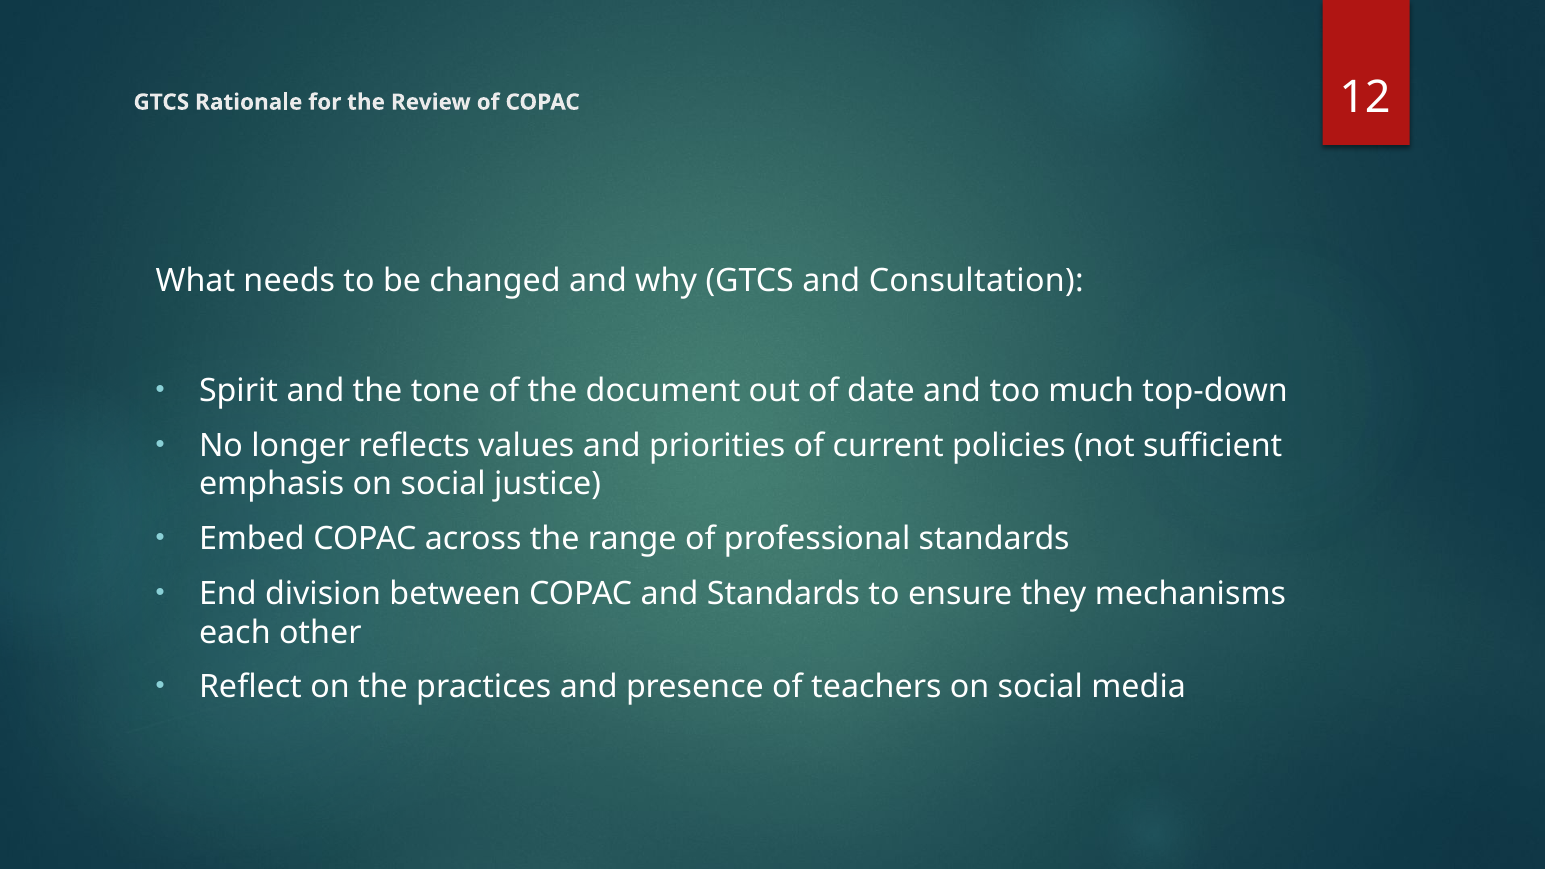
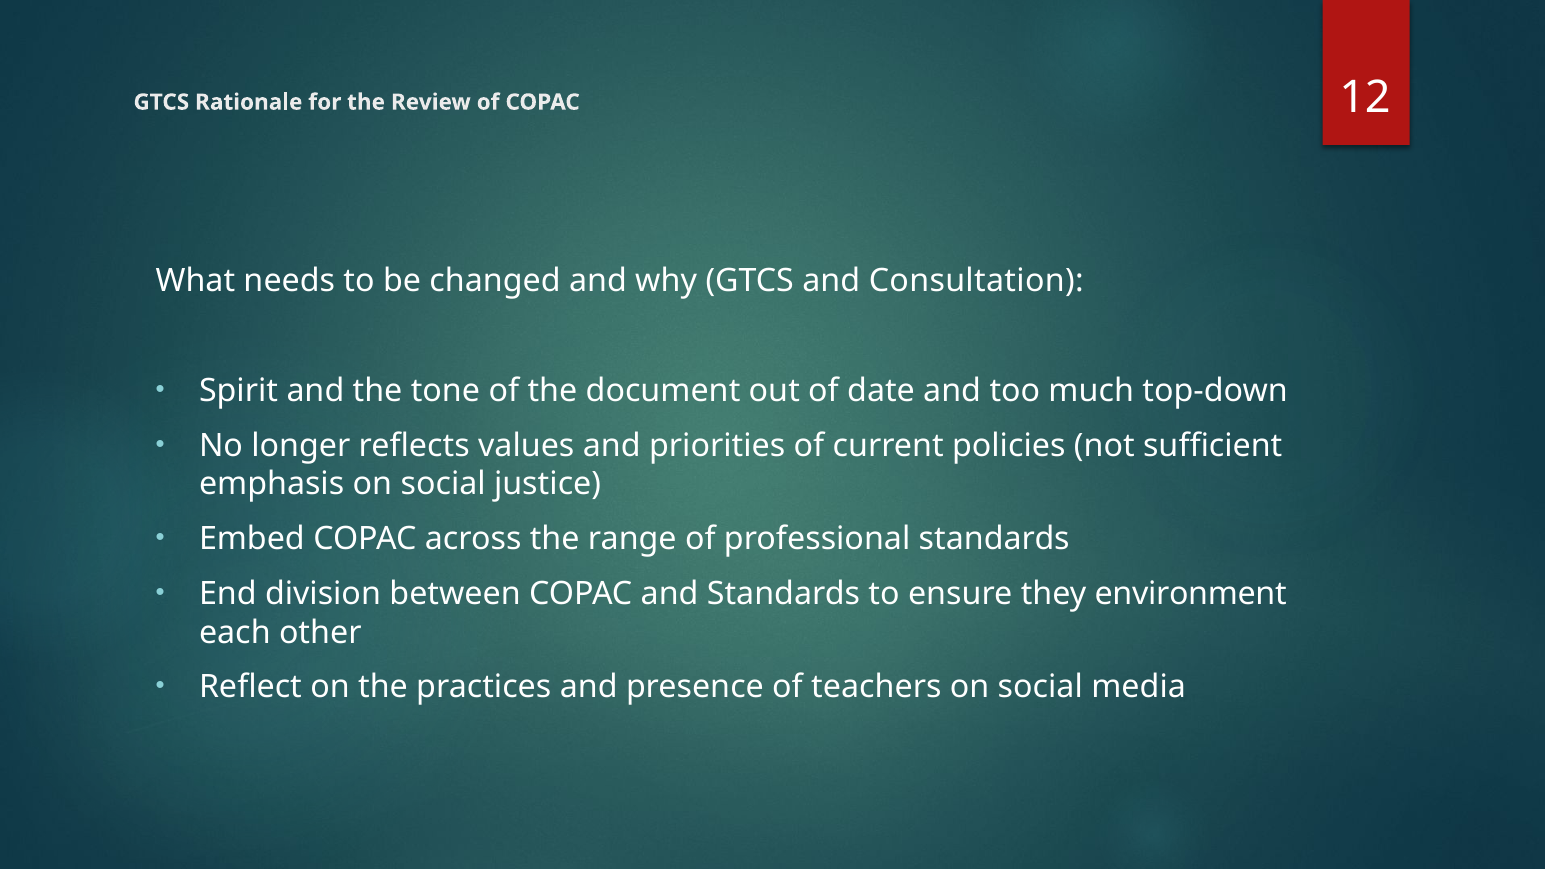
mechanisms: mechanisms -> environment (1191, 594)
